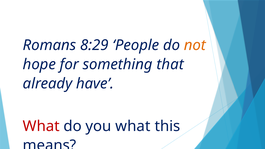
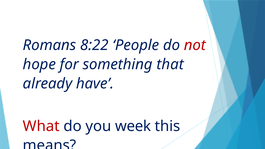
8:29: 8:29 -> 8:22 (94, 45)
not colour: orange -> red (195, 45)
you what: what -> week (133, 126)
